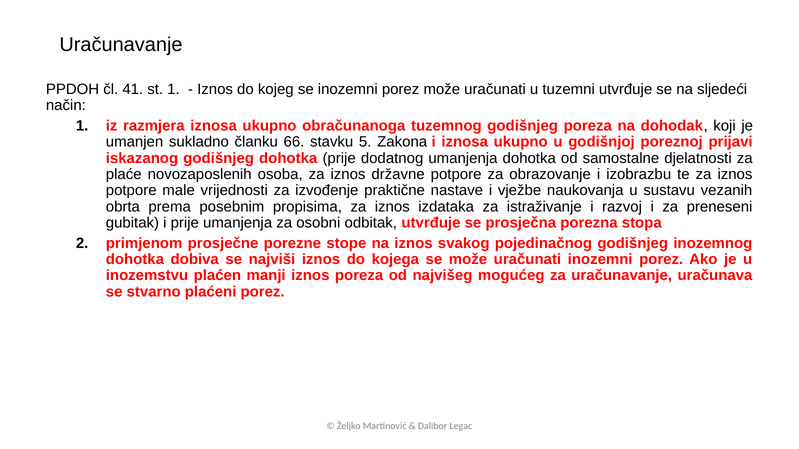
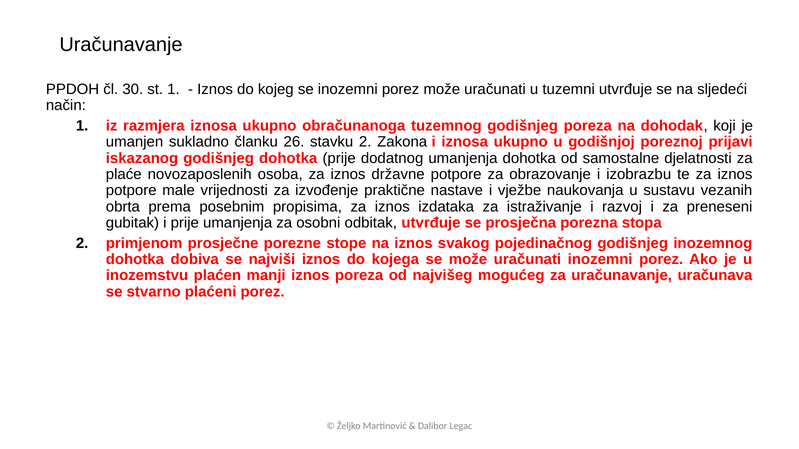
41: 41 -> 30 (133, 89)
66: 66 -> 26 (294, 142)
stavku 5: 5 -> 2 (365, 142)
